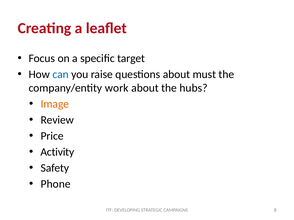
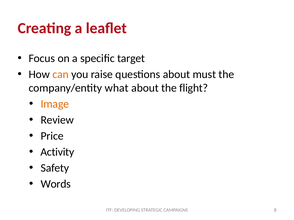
can colour: blue -> orange (61, 74)
work: work -> what (117, 88)
hubs: hubs -> flight (194, 88)
Phone: Phone -> Words (56, 184)
